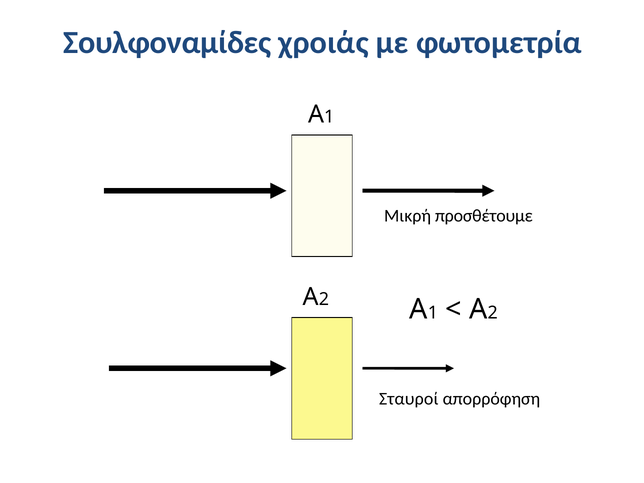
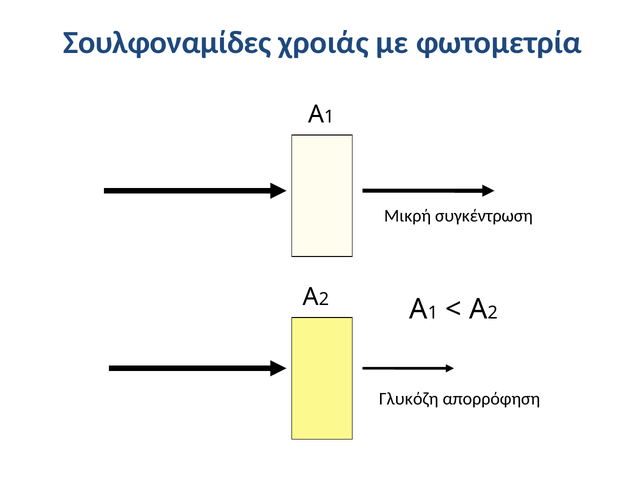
προσθέτουμε: προσθέτουμε -> συγκέντρωση (484, 216)
Σταυροί: Σταυροί -> Γλυκόζη (409, 399)
